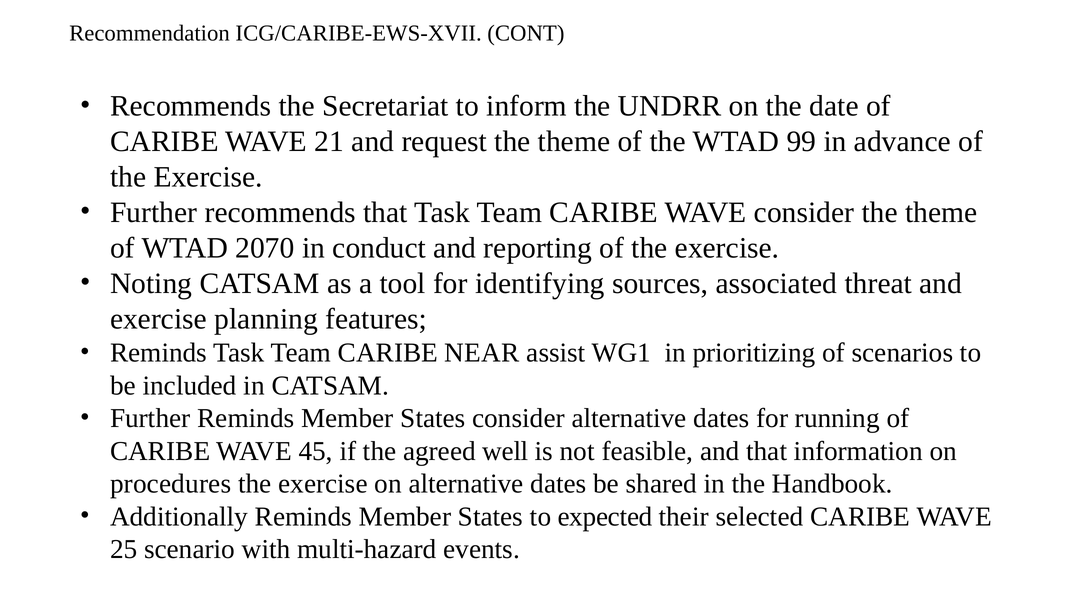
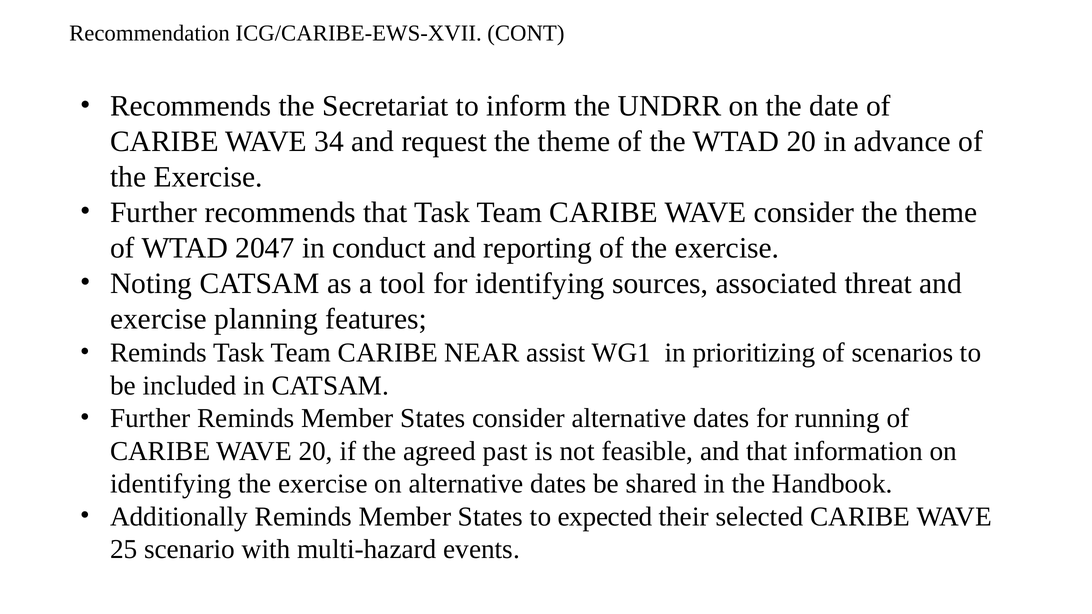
21: 21 -> 34 (329, 142)
WTAD 99: 99 -> 20 (801, 142)
2070: 2070 -> 2047 (265, 248)
WAVE 45: 45 -> 20 (316, 451)
well: well -> past (505, 451)
procedures: procedures -> identifying (171, 484)
